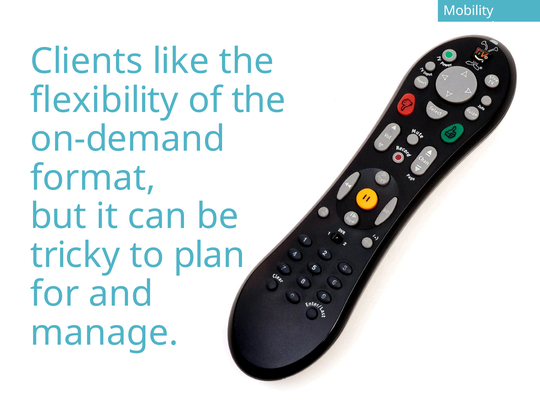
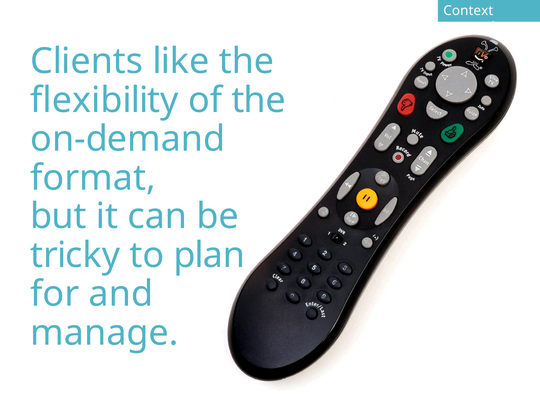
Mobility: Mobility -> Context (468, 11)
